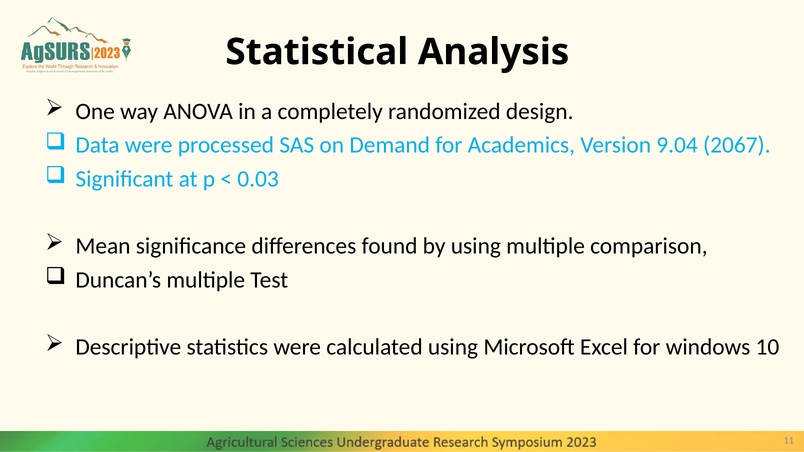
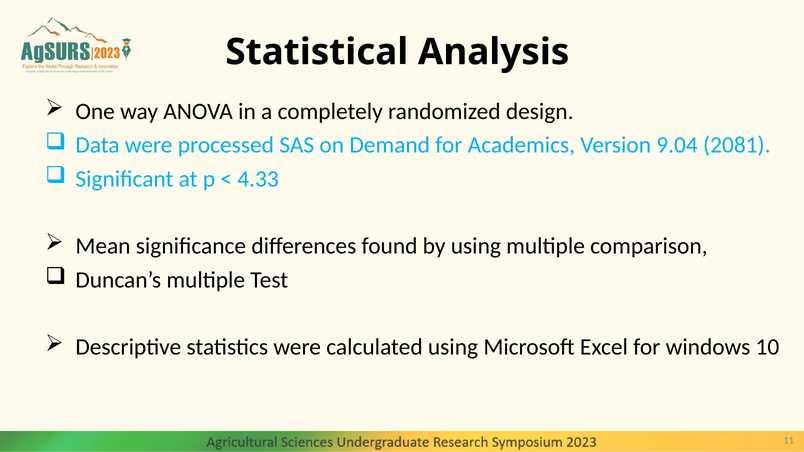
2067: 2067 -> 2081 (737, 145)
0.03: 0.03 -> 4.33 (258, 179)
